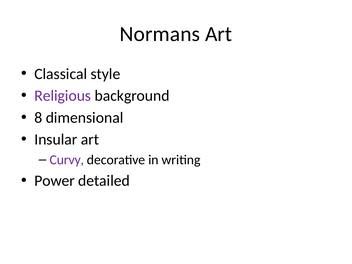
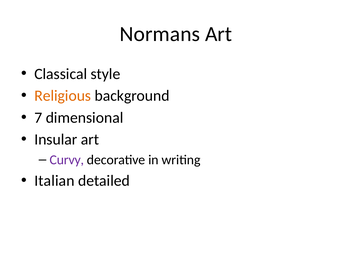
Religious colour: purple -> orange (63, 96)
8: 8 -> 7 (38, 118)
Power: Power -> Italian (54, 181)
